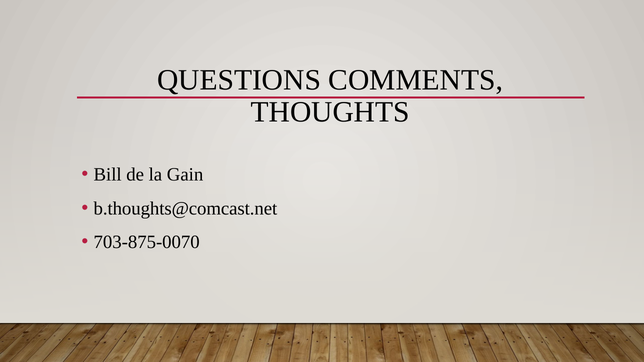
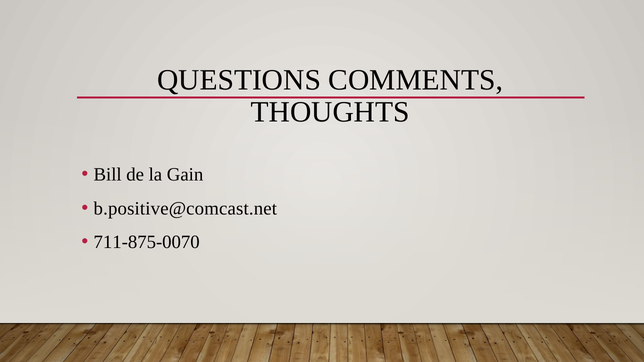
b.thoughts@comcast.net: b.thoughts@comcast.net -> b.positive@comcast.net (185, 209)
703-875-0070: 703-875-0070 -> 711-875-0070 (147, 242)
